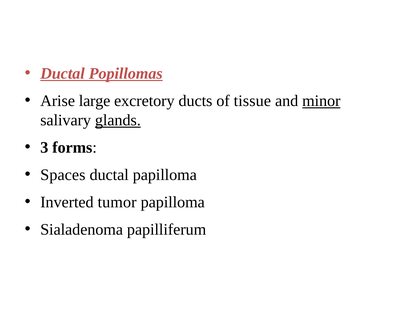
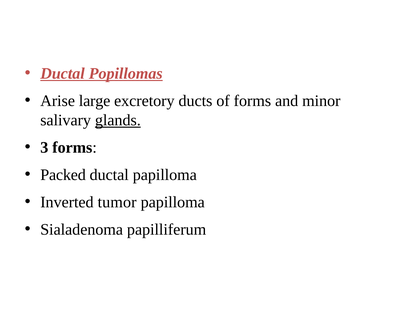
of tissue: tissue -> forms (252, 101)
minor underline: present -> none (321, 101)
Spaces: Spaces -> Packed (63, 175)
